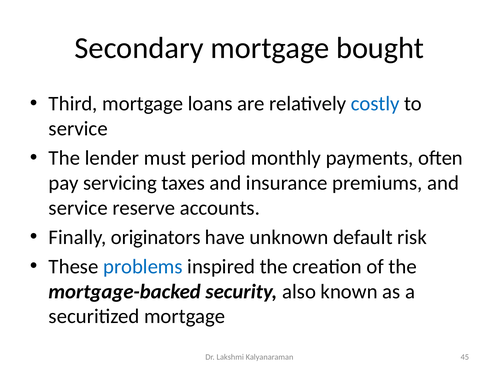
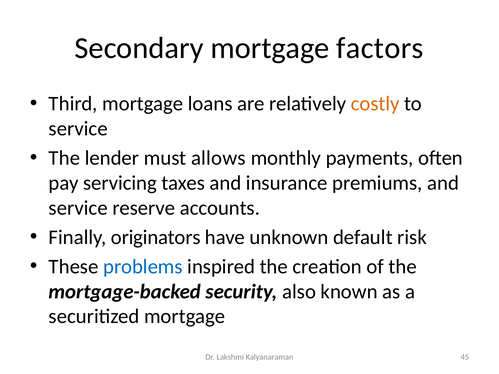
bought: bought -> factors (380, 48)
costly colour: blue -> orange (375, 104)
period: period -> allows (218, 158)
